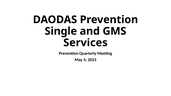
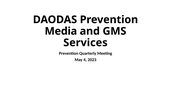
Single: Single -> Media (61, 31)
